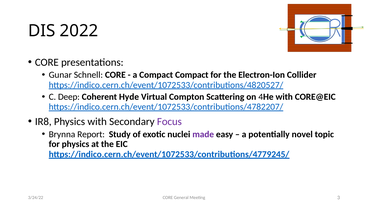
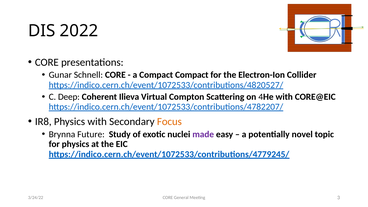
Hyde: Hyde -> Ilieva (129, 97)
Focus colour: purple -> orange (169, 122)
Report: Report -> Future (91, 134)
